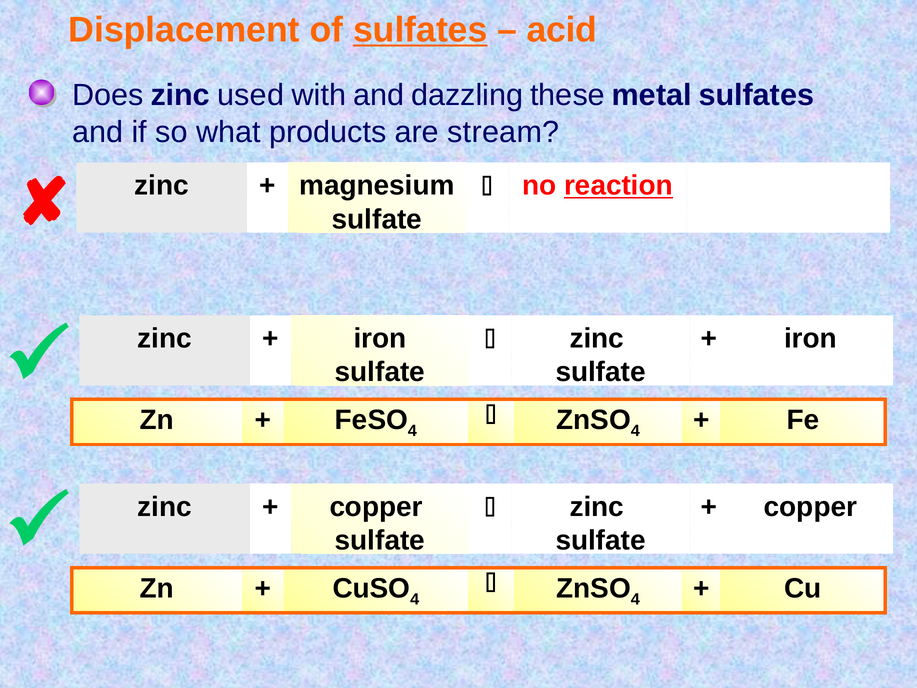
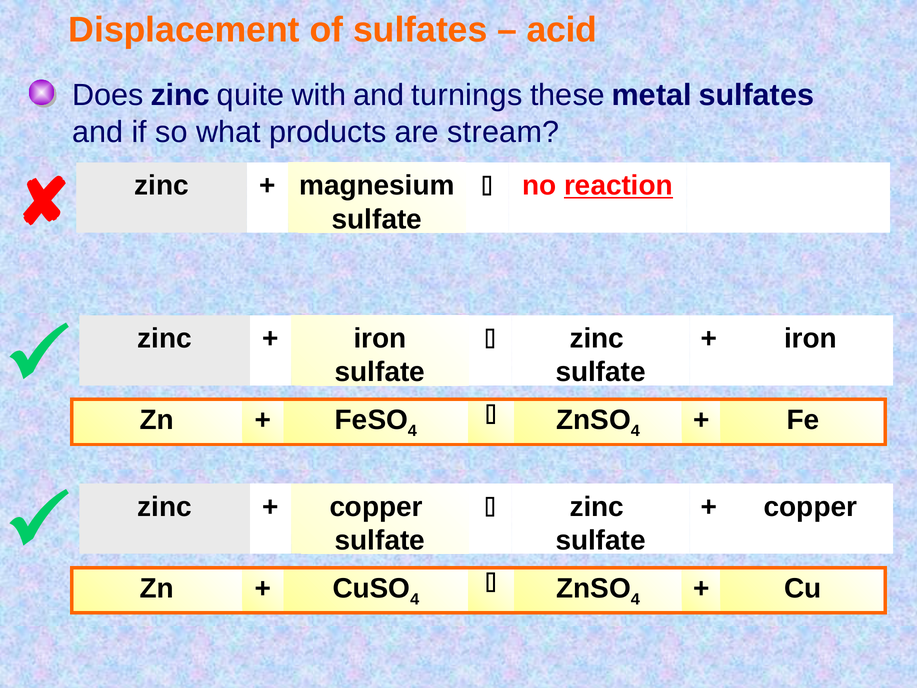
sulfates underline: present -> none (420, 30)
used: used -> quite (251, 95)
dazzling: dazzling -> turnings (467, 95)
